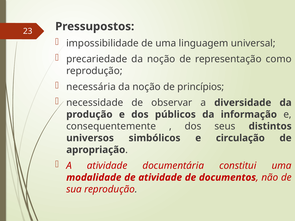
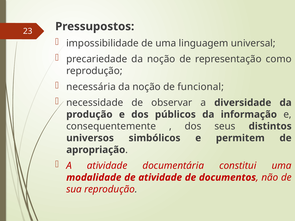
princípios: princípios -> funcional (201, 87)
circulação: circulação -> permitem (240, 138)
